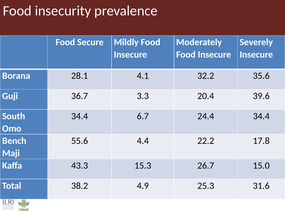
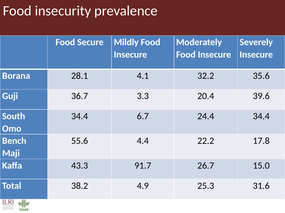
15.3: 15.3 -> 91.7 (143, 166)
